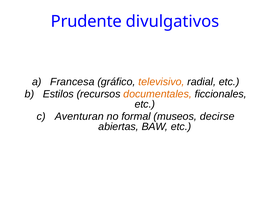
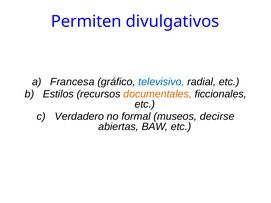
Prudente: Prudente -> Permiten (86, 22)
televisivo colour: orange -> blue (161, 82)
Aventuran: Aventuran -> Verdadero (79, 117)
